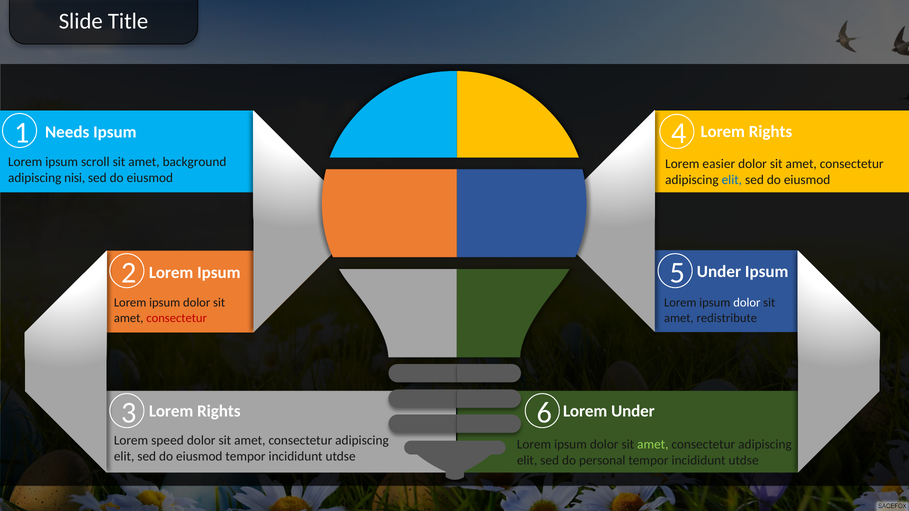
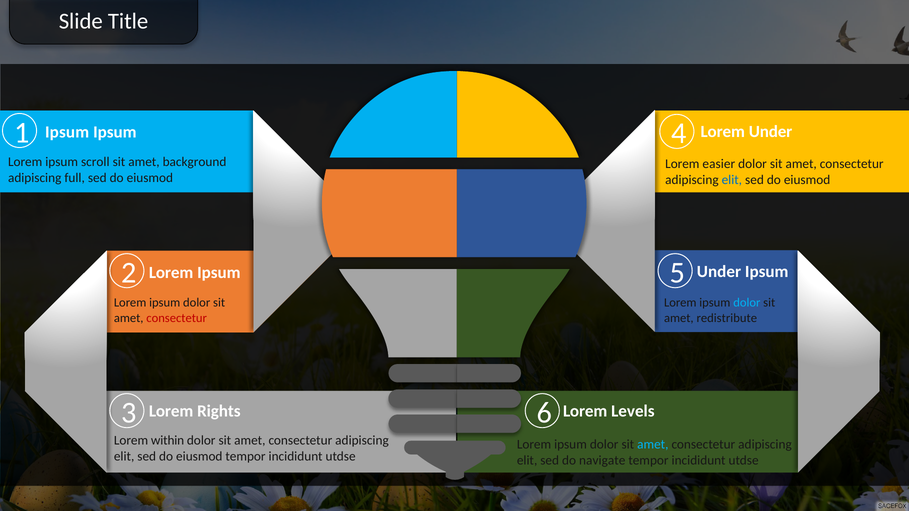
4 Lorem Rights: Rights -> Under (771, 132)
Needs: Needs -> Ipsum (67, 132)
nisi: nisi -> full (75, 178)
dolor colour: white -> light blue (747, 303)
Lorem Under: Under -> Levels (633, 412)
speed: speed -> within (168, 441)
amet colour: light green -> light blue (653, 445)
personal: personal -> navigate (602, 461)
